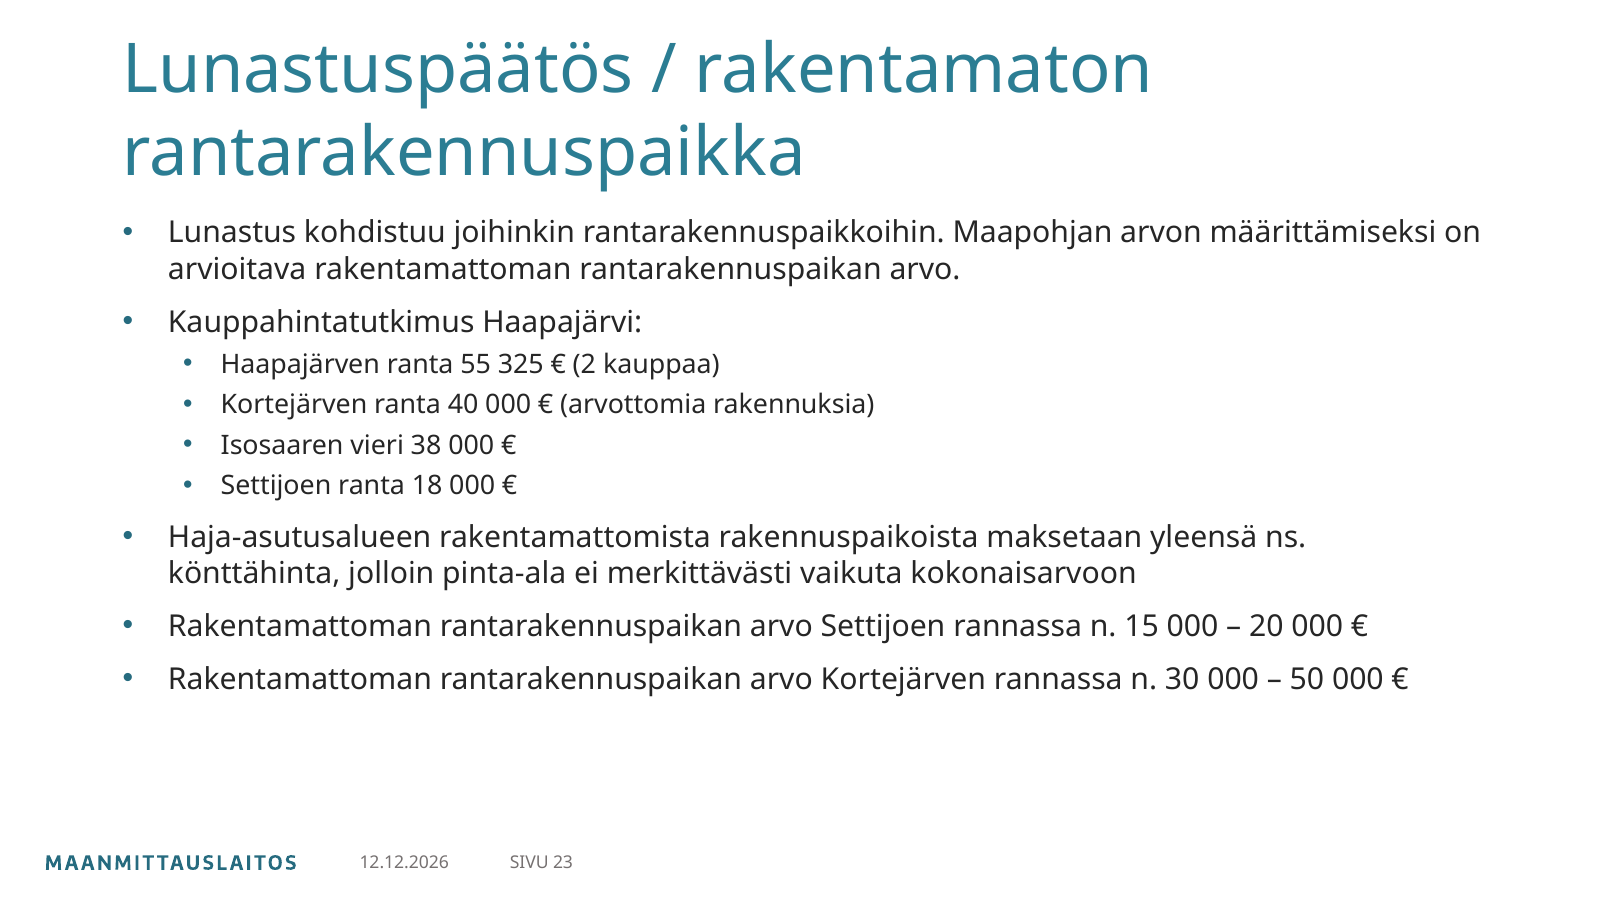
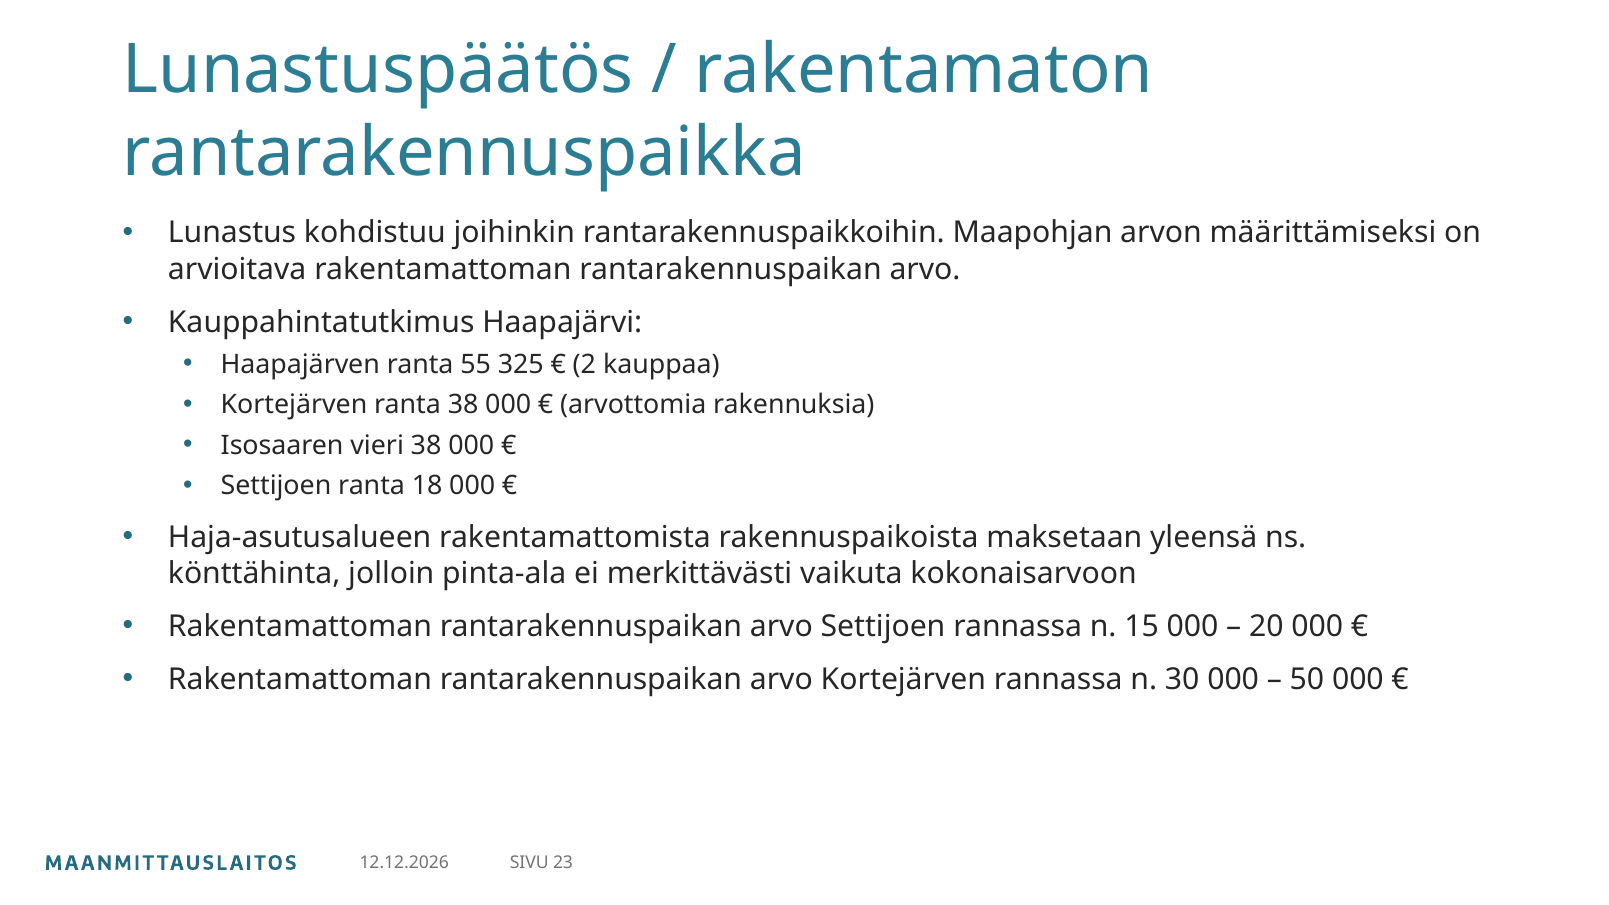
ranta 40: 40 -> 38 (463, 405)
